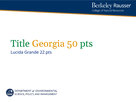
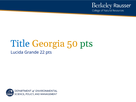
Title colour: green -> blue (20, 44)
